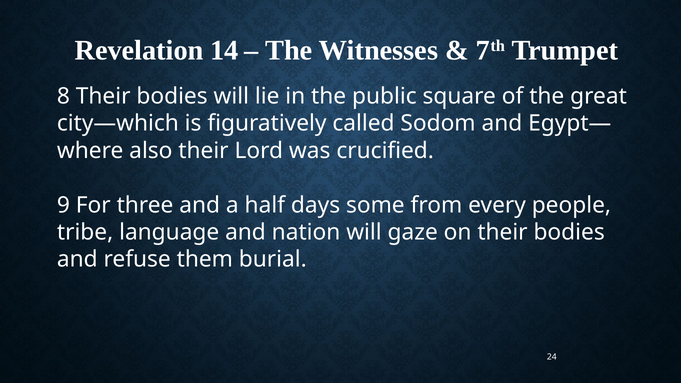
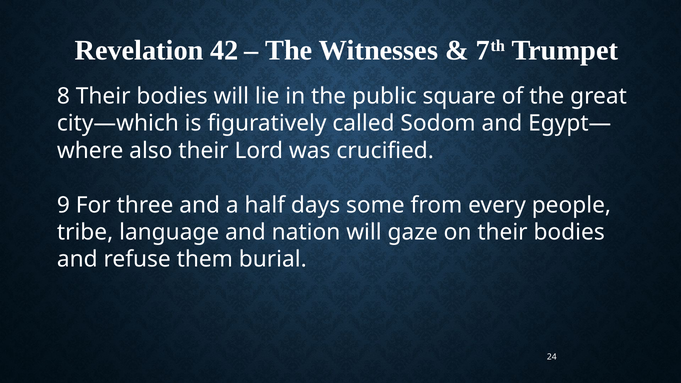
14: 14 -> 42 (224, 50)
